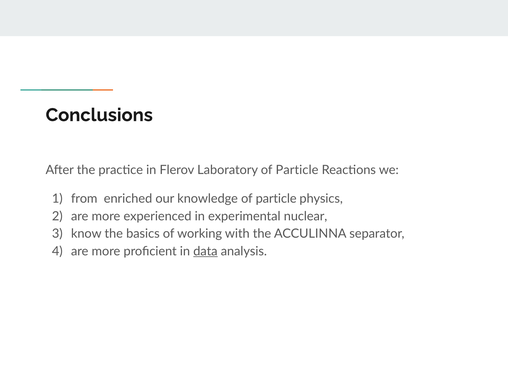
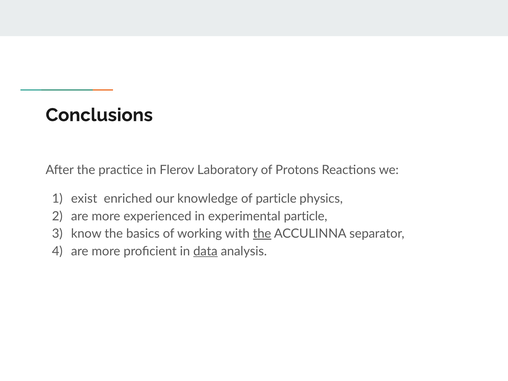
Laboratory of Particle: Particle -> Protons (297, 170)
from: from -> exist (84, 199)
experimental nuclear: nuclear -> particle (306, 216)
the underline: none -> present (262, 234)
